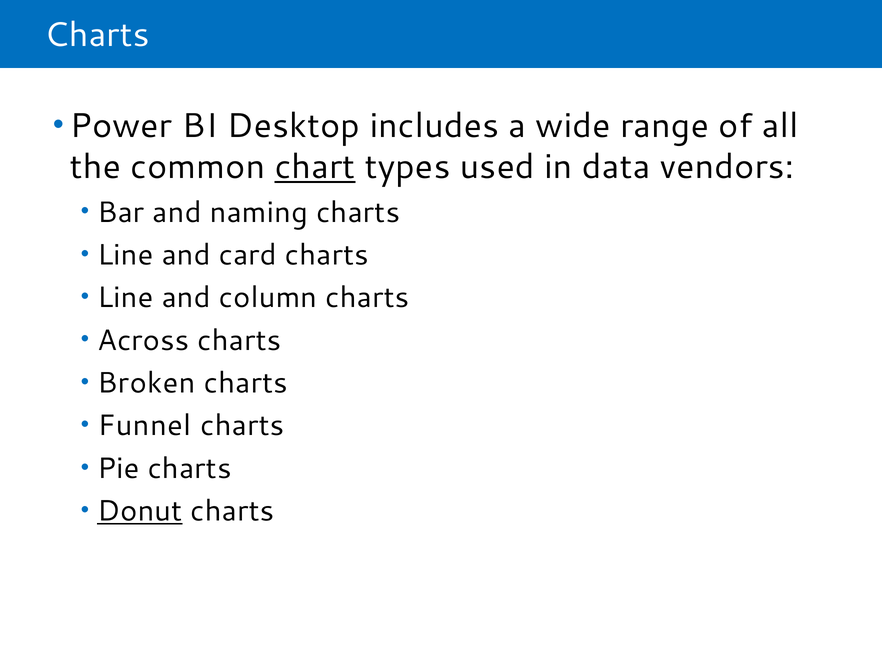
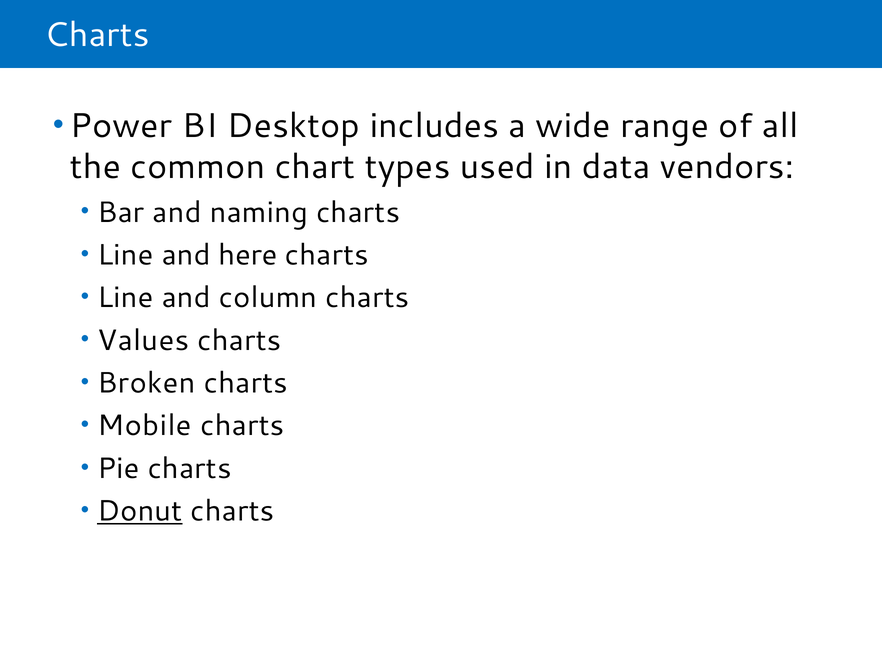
chart underline: present -> none (315, 167)
card: card -> here (248, 255)
Across: Across -> Values (143, 340)
Funnel: Funnel -> Mobile (145, 425)
